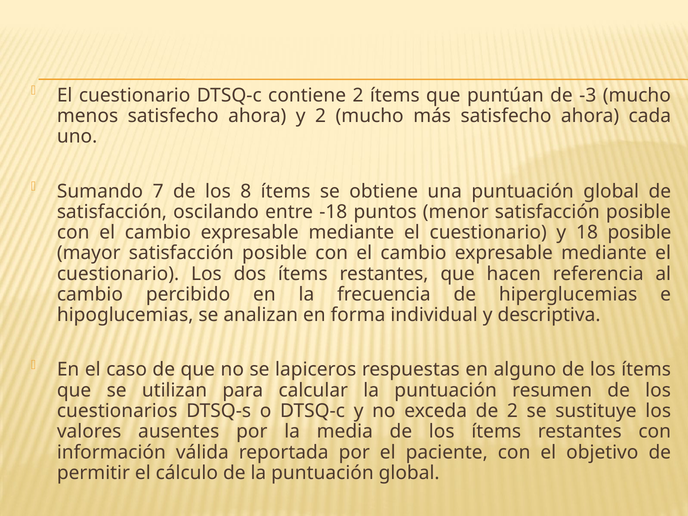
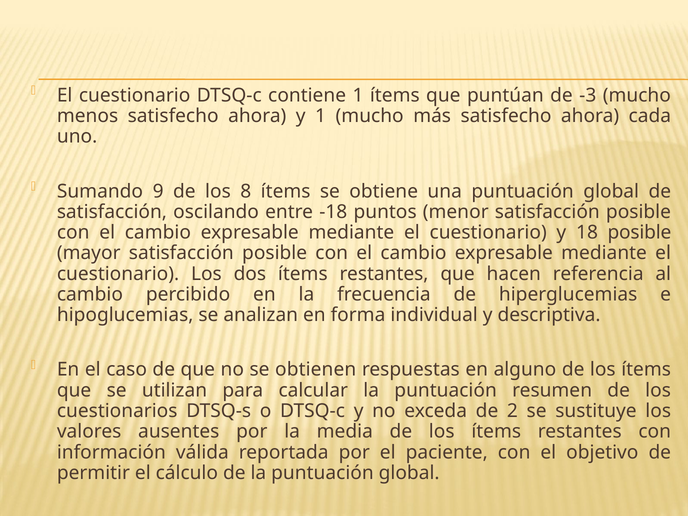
contiene 2: 2 -> 1 (358, 95)
y 2: 2 -> 1 (321, 116)
7: 7 -> 9 (158, 191)
lapiceros: lapiceros -> obtienen (316, 370)
